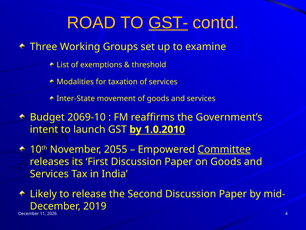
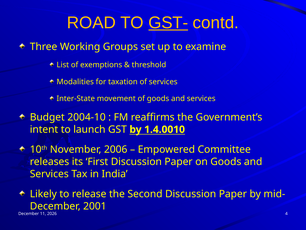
2069-10: 2069-10 -> 2004-10 (87, 117)
1.0.2010: 1.0.2010 -> 1.4.0010 (165, 129)
2055: 2055 -> 2006 (116, 149)
Committee underline: present -> none (224, 149)
2019: 2019 -> 2001 (95, 206)
